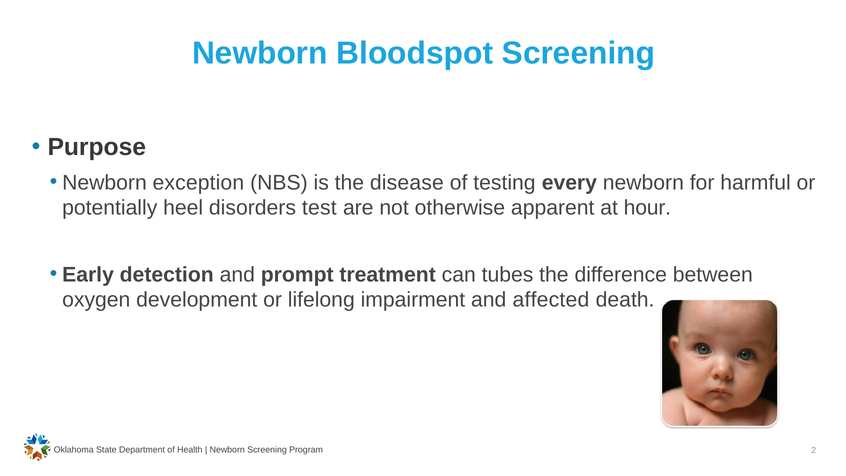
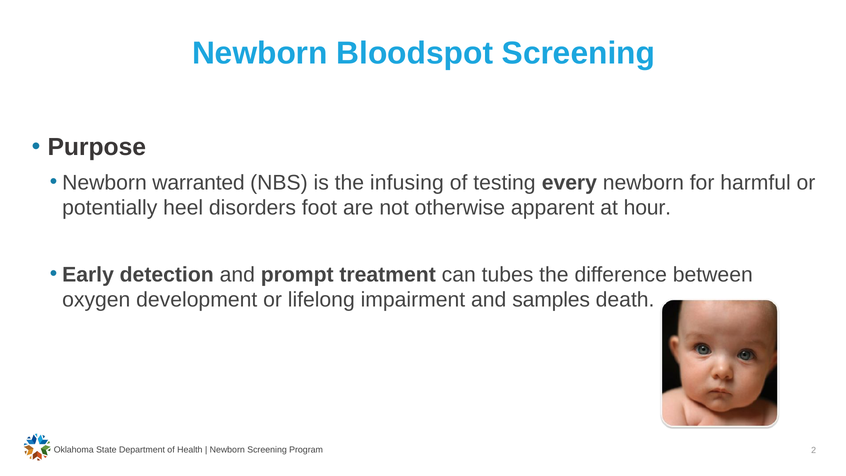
exception: exception -> warranted (199, 182)
disease: disease -> infusing (407, 182)
test: test -> foot (319, 208)
affected: affected -> samples (551, 300)
